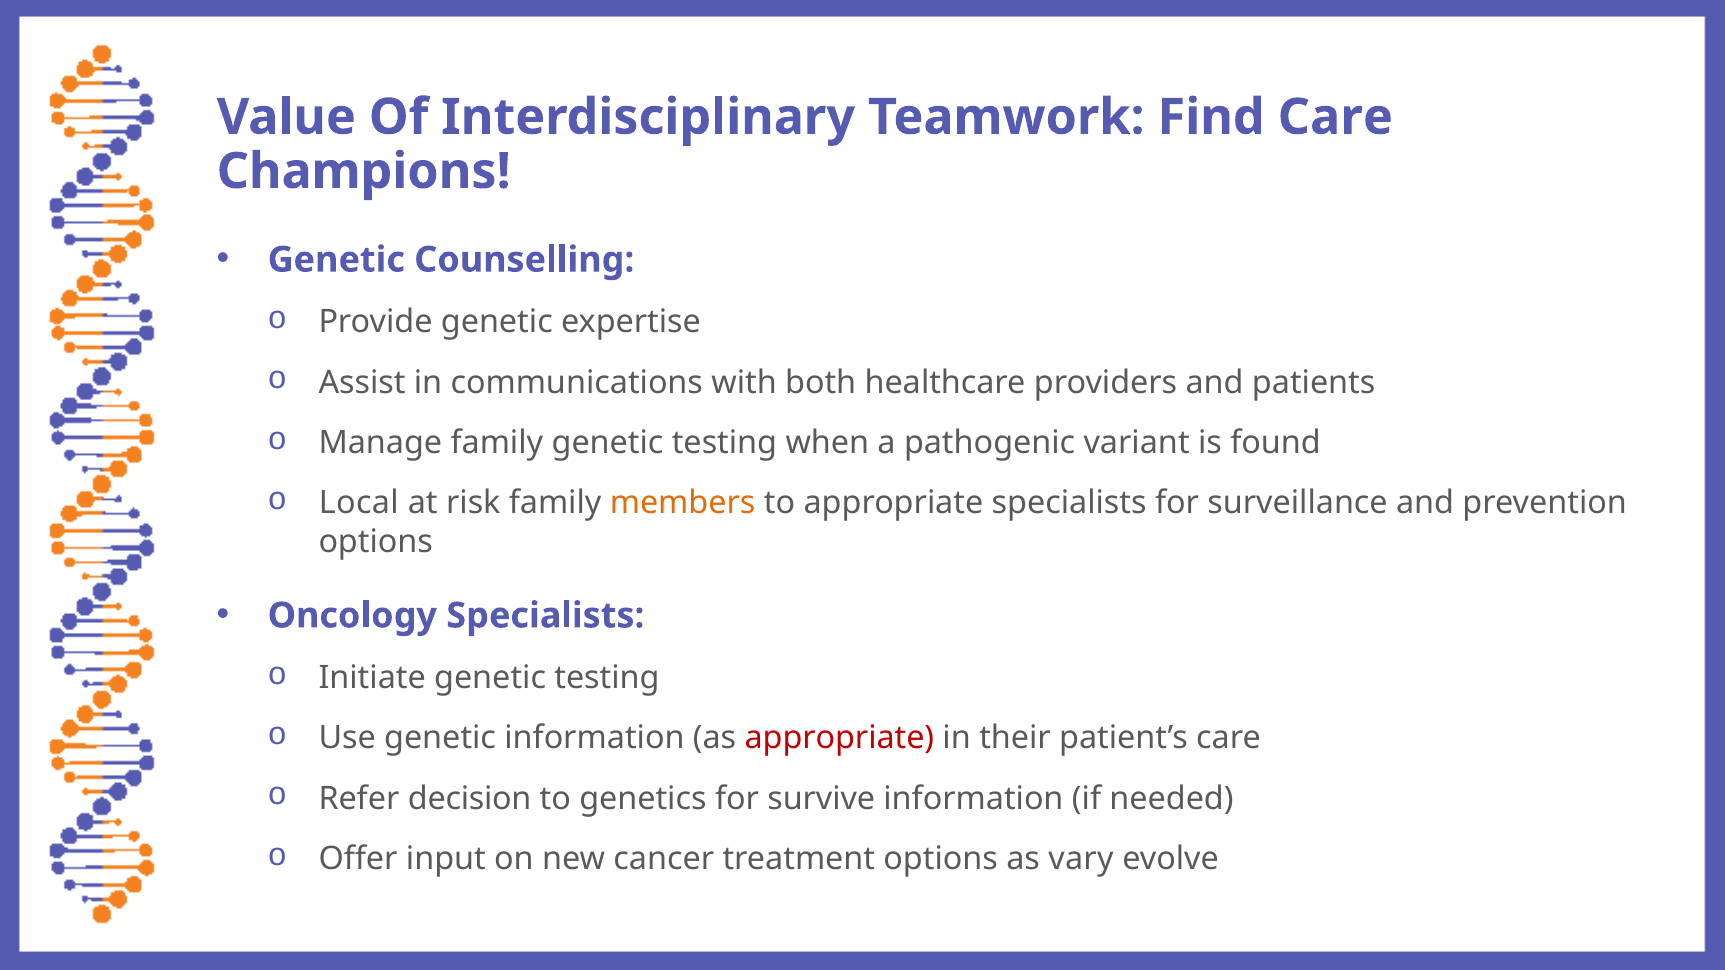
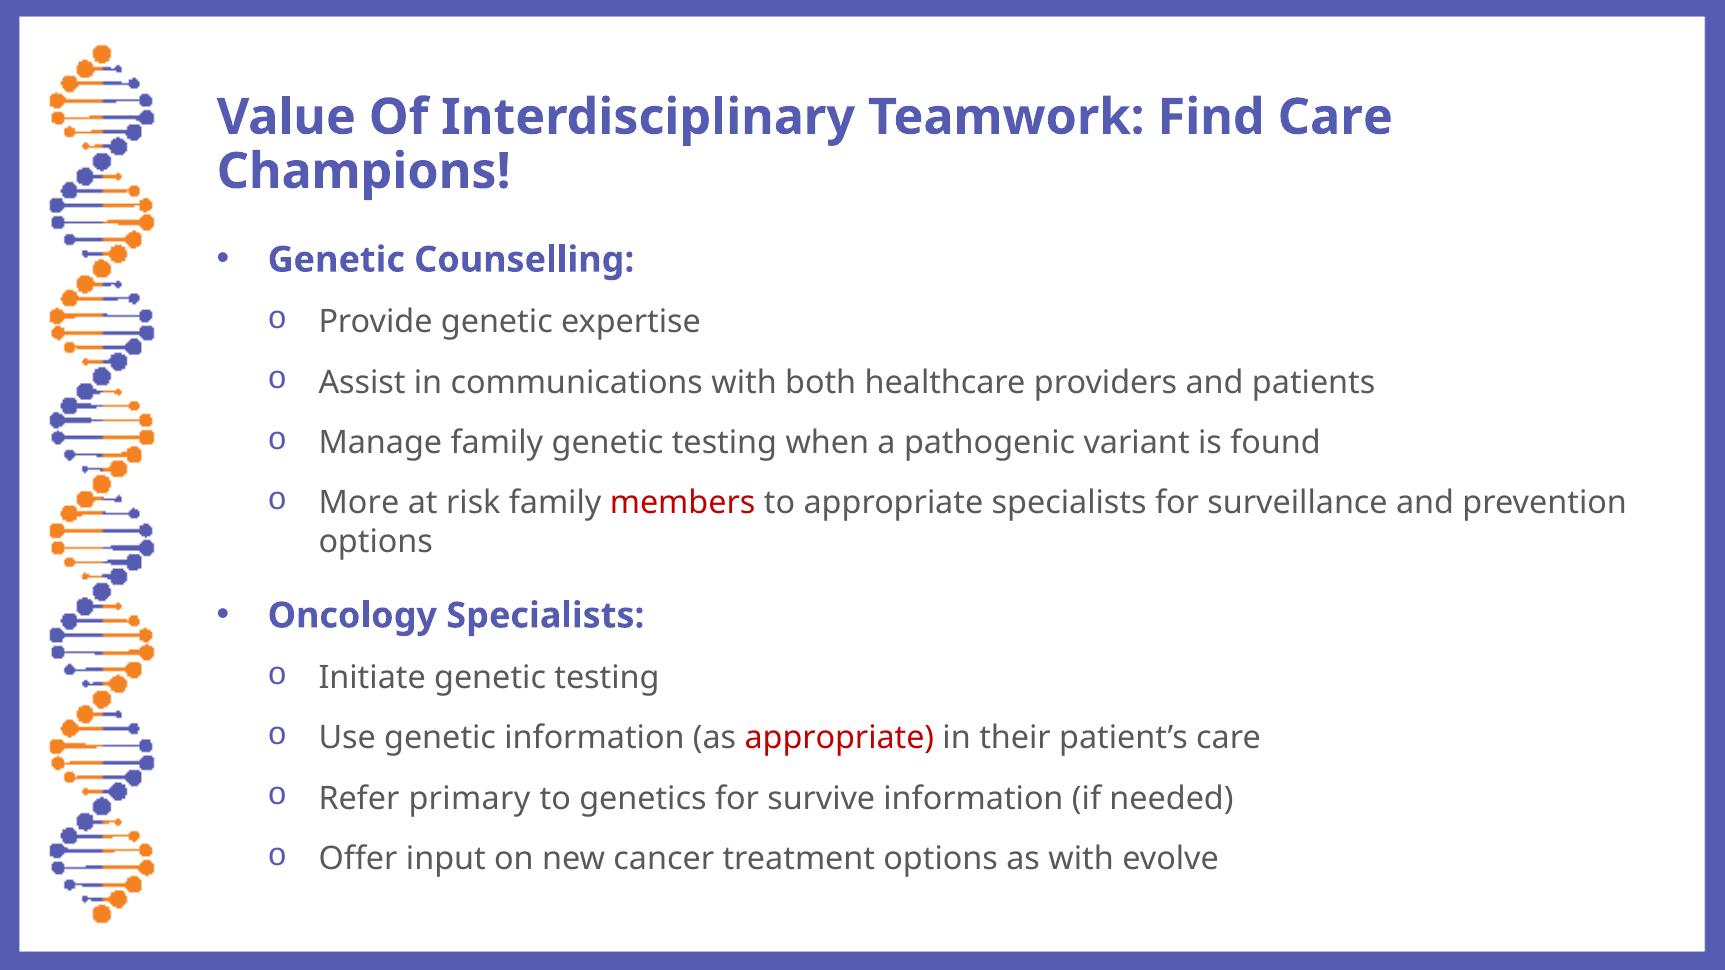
Local: Local -> More (359, 503)
members colour: orange -> red (683, 503)
decision: decision -> primary (469, 799)
as vary: vary -> with (1081, 859)
